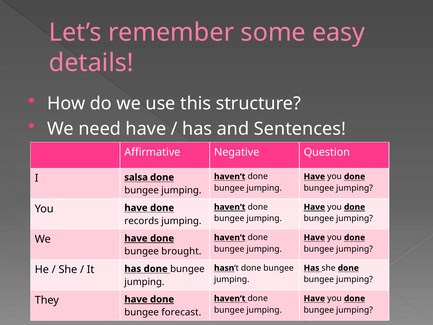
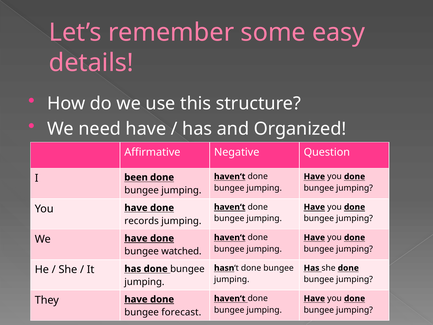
Sentences: Sentences -> Organized (300, 129)
salsa: salsa -> been (136, 177)
brought: brought -> watched (181, 251)
